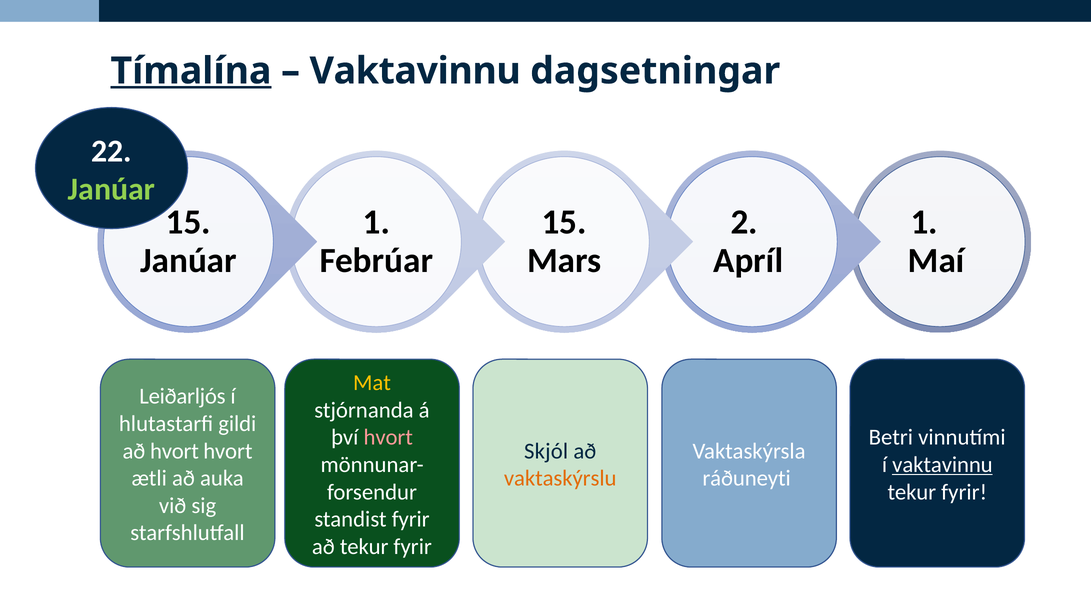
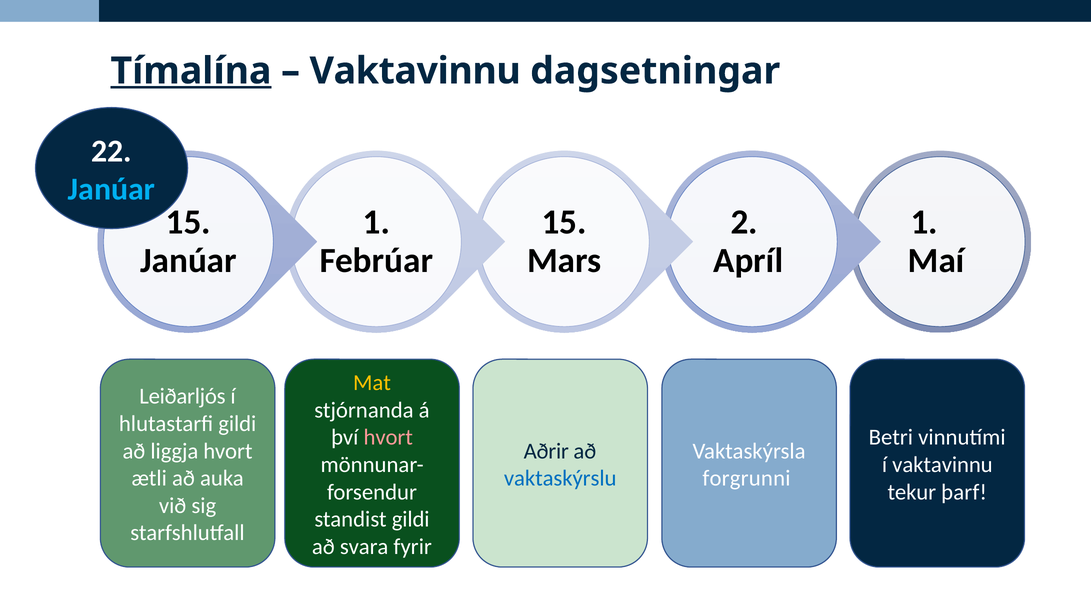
Janúar colour: light green -> light blue (112, 189)
að hvort: hvort -> liggja (174, 451)
Skjól: Skjól -> Aðrir (546, 451)
vaktavinnu underline: present -> none (942, 464)
vaktaskýrslu colour: orange -> blue (560, 478)
ráðuneyti: ráðuneyti -> forgrunni (746, 478)
fyrir: fyrir -> þarf (964, 492)
standist fyrir: fyrir -> gildi (411, 519)
að tekur: tekur -> svara (364, 546)
